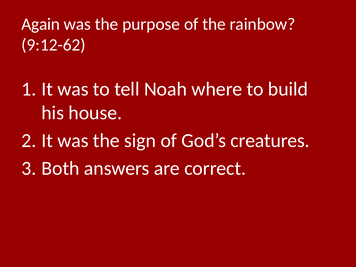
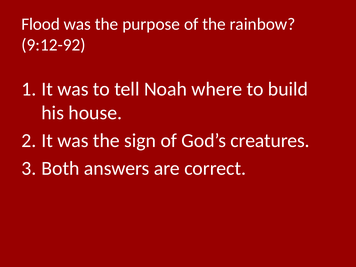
Again: Again -> Flood (41, 24)
9:12-62: 9:12-62 -> 9:12-92 (53, 45)
